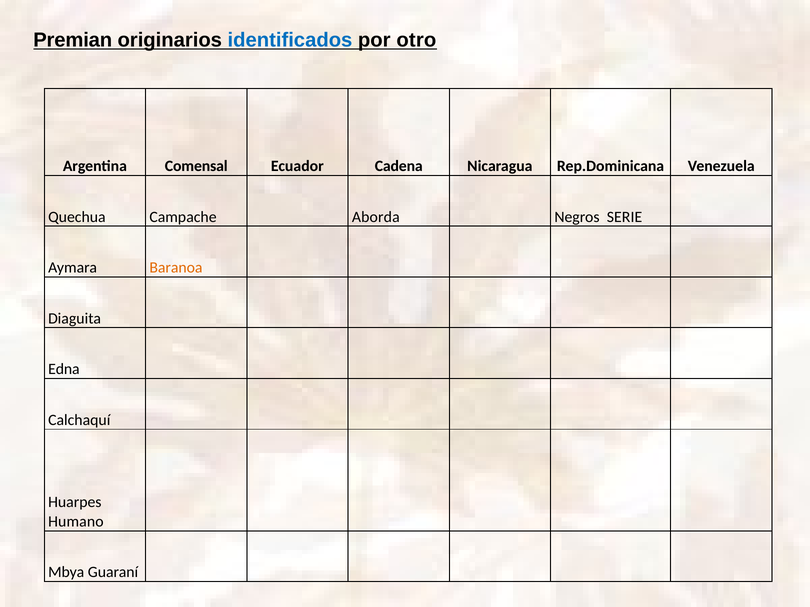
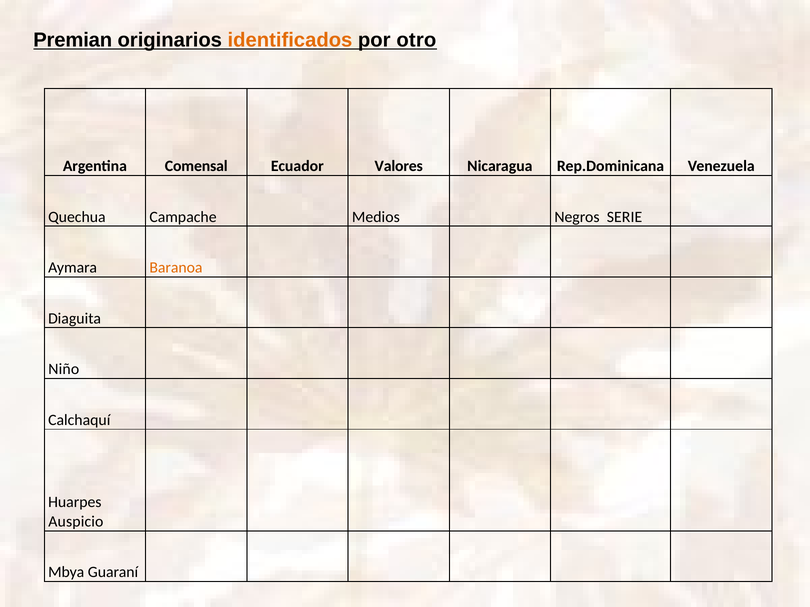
identificados colour: blue -> orange (290, 40)
Cadena: Cadena -> Valores (399, 166)
Aborda: Aborda -> Medios (376, 217)
Edna: Edna -> Niño (64, 369)
Humano: Humano -> Auspicio (76, 522)
